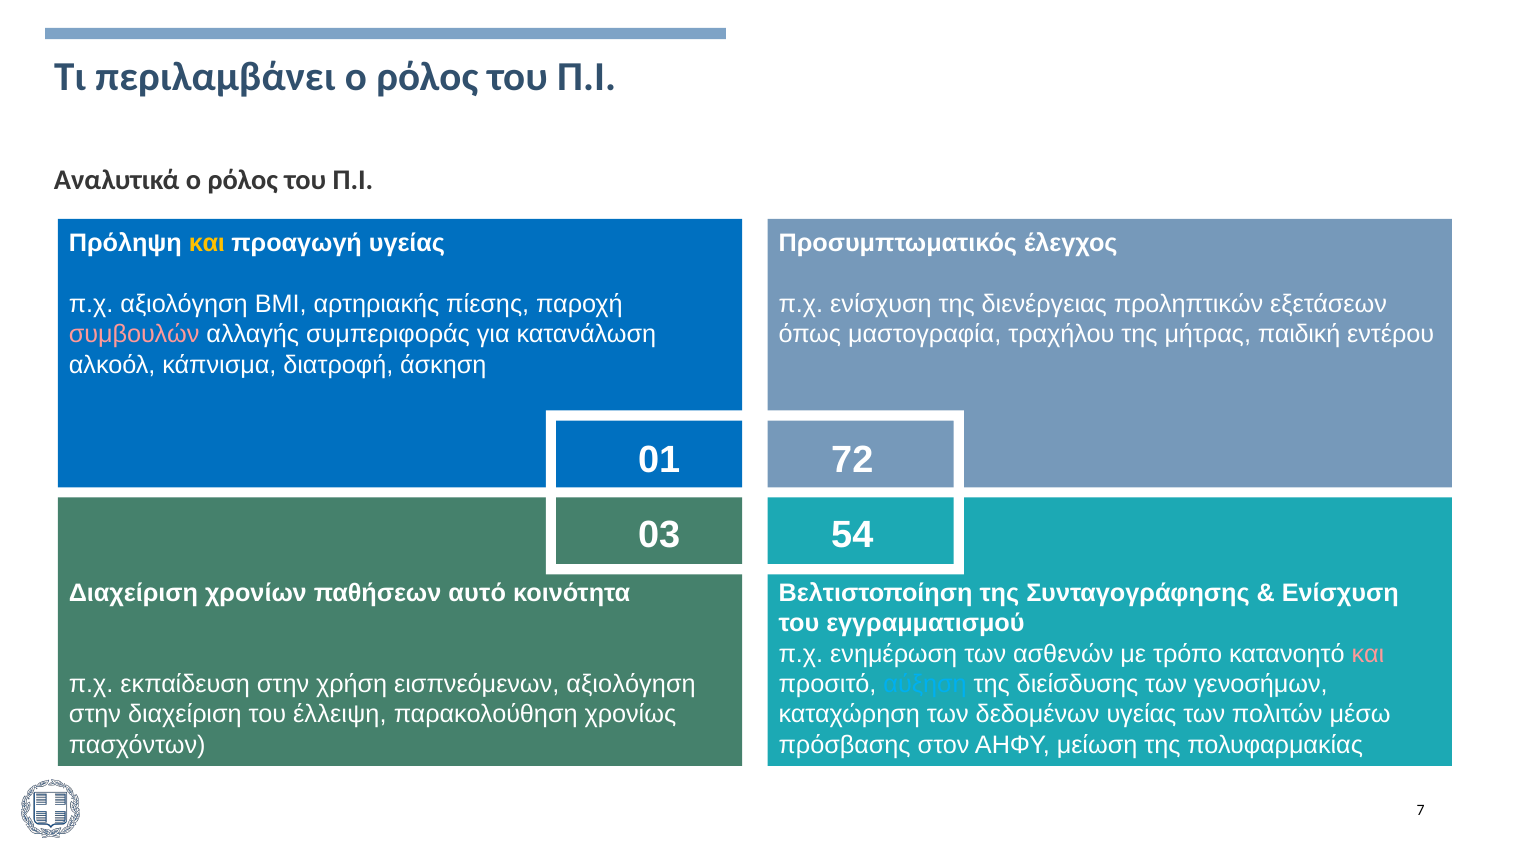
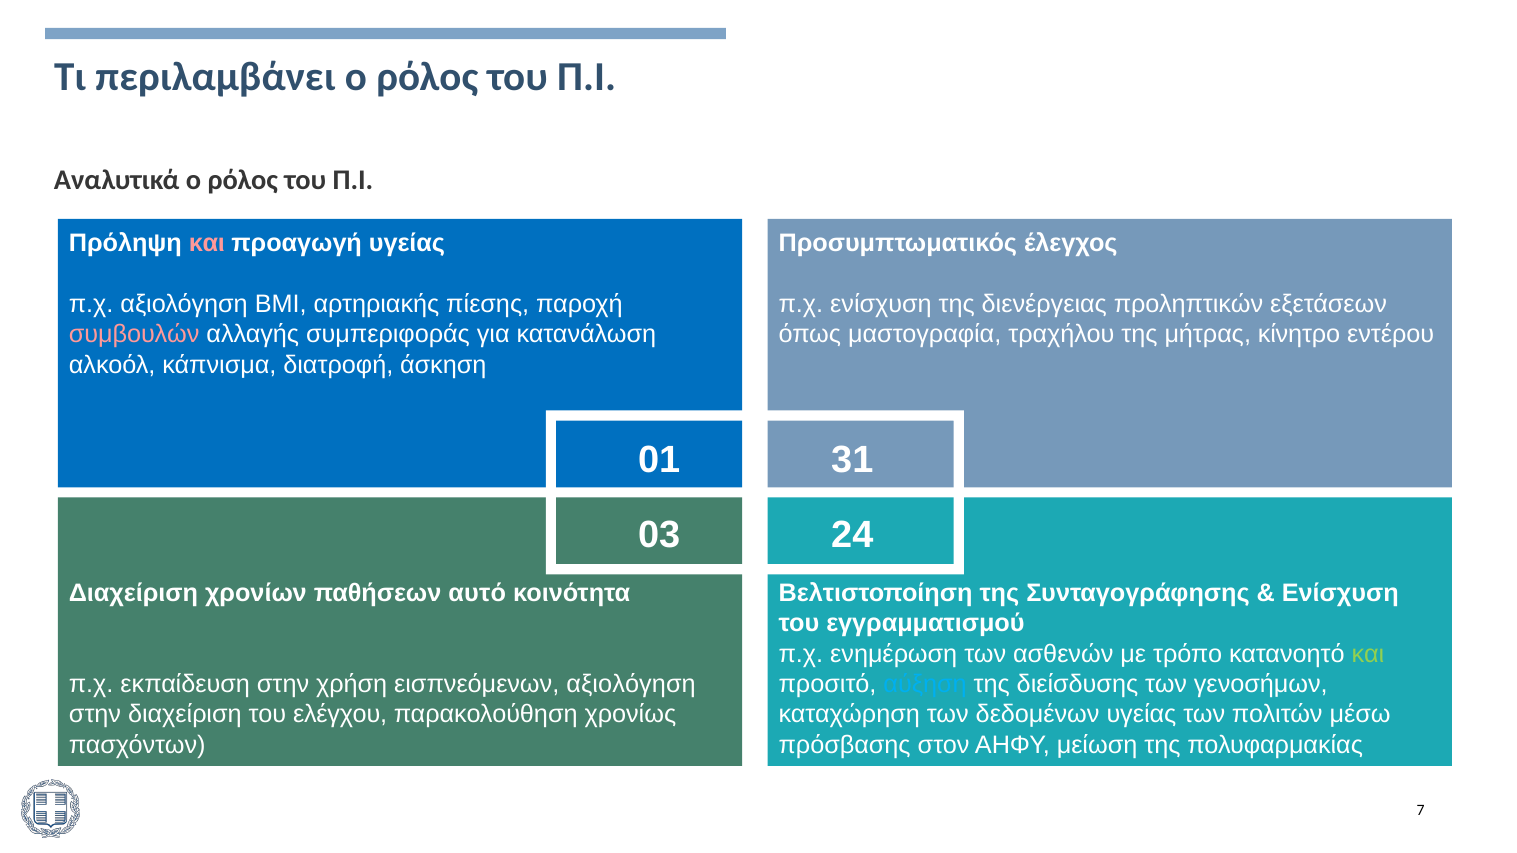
και colour: yellow -> pink (207, 244)
παιδική: παιδική -> κίνητρο (1299, 335)
72: 72 -> 31 (852, 460)
54: 54 -> 24 (852, 535)
και colour: pink -> light green (1368, 654)
έλλειψη: έλλειψη -> ελέγχου (340, 715)
